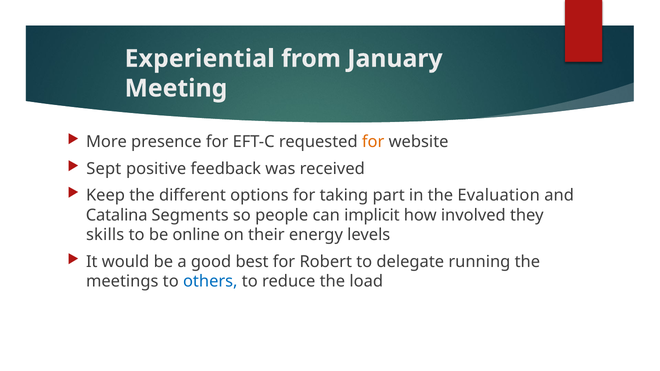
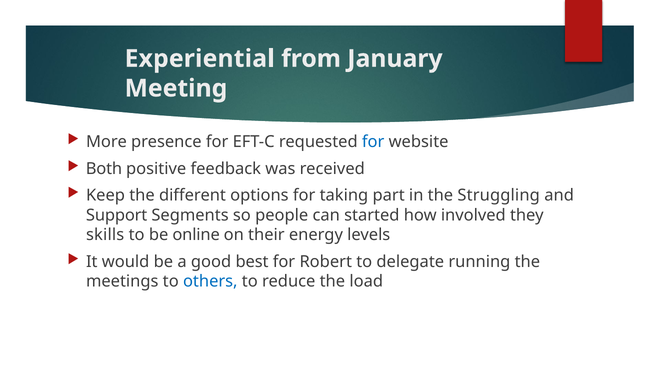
for colour: orange -> blue (373, 142)
Sept: Sept -> Both (104, 169)
Evaluation: Evaluation -> Struggling (499, 195)
Catalina: Catalina -> Support (117, 215)
implicit: implicit -> started (372, 215)
